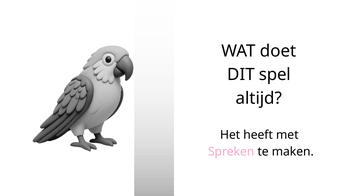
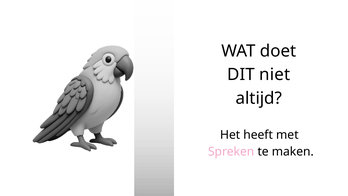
spel: spel -> niet (275, 75)
